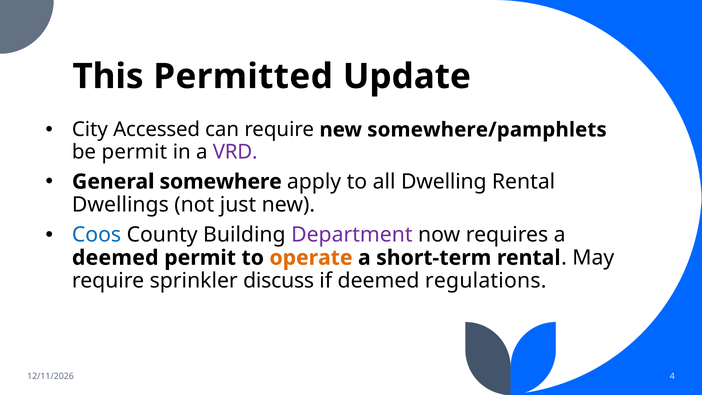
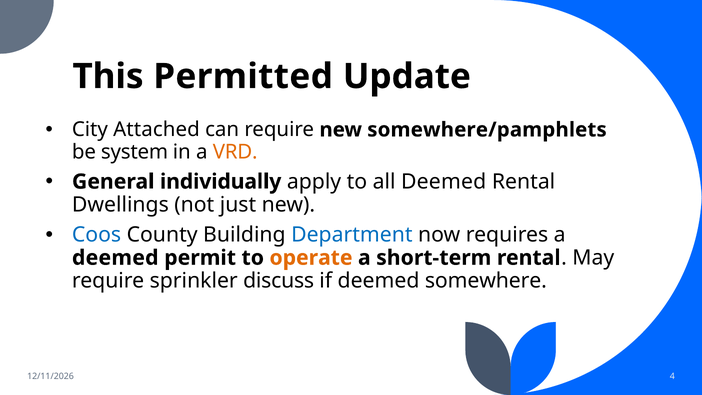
Accessed: Accessed -> Attached (156, 130)
be permit: permit -> system (135, 152)
VRD colour: purple -> orange (235, 152)
somewhere: somewhere -> individually (221, 182)
all Dwelling: Dwelling -> Deemed (444, 182)
Department colour: purple -> blue (352, 235)
regulations: regulations -> somewhere (486, 281)
